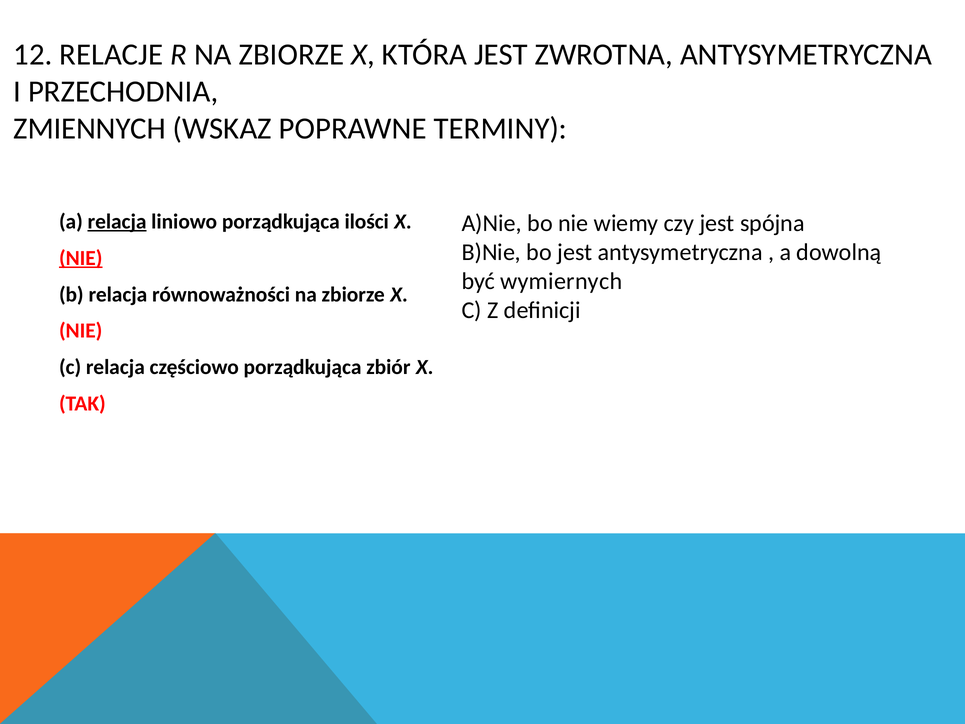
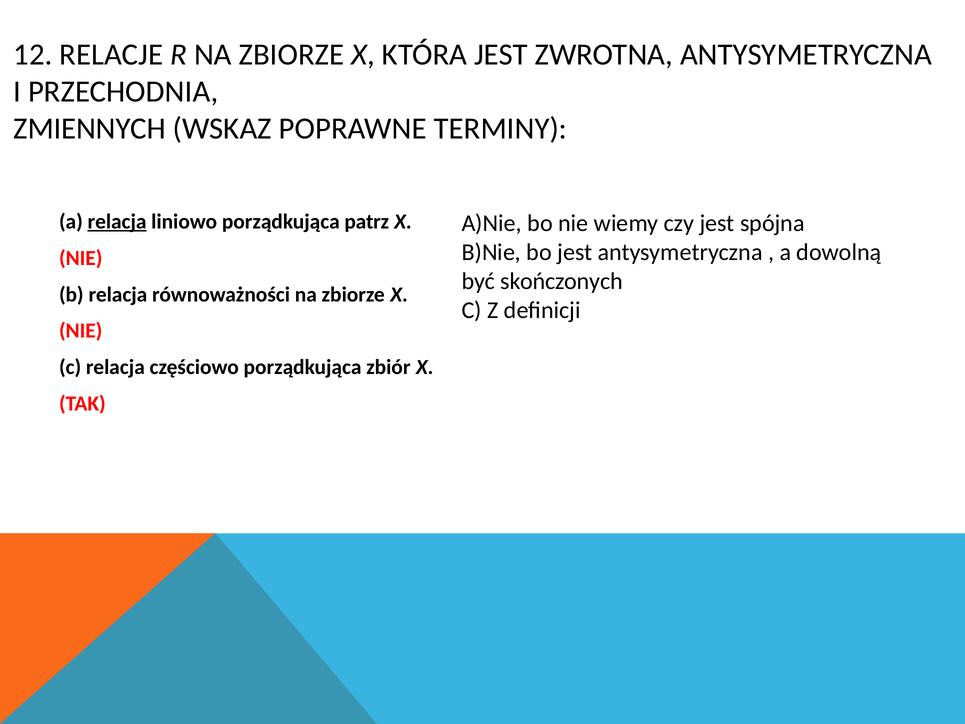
ilości: ilości -> patrz (367, 221)
NIE underline: present -> none (81, 258)
wymiernych: wymiernych -> skończonych (562, 281)
